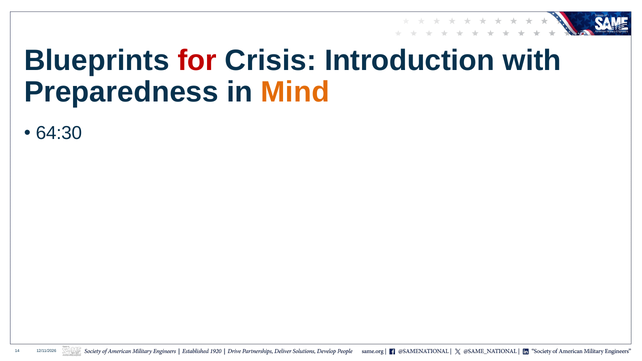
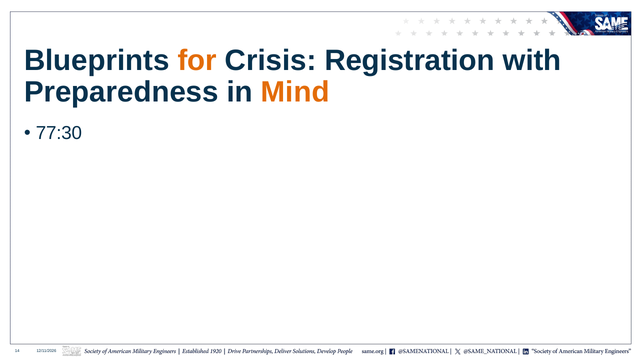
for colour: red -> orange (197, 60)
Introduction: Introduction -> Registration (410, 60)
64:30: 64:30 -> 77:30 (59, 133)
